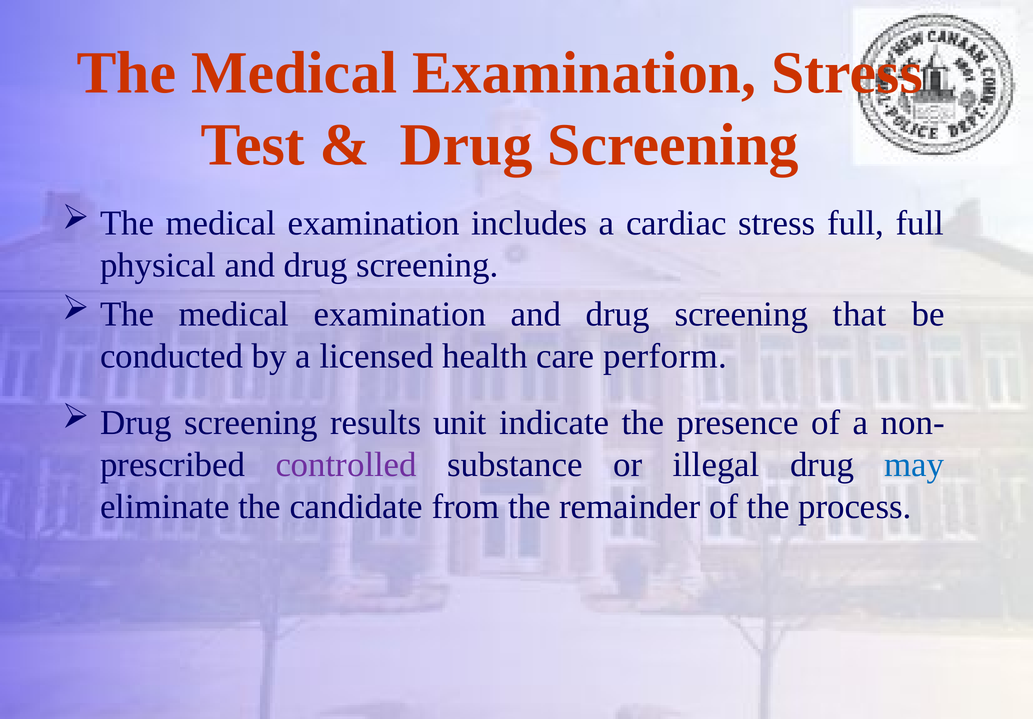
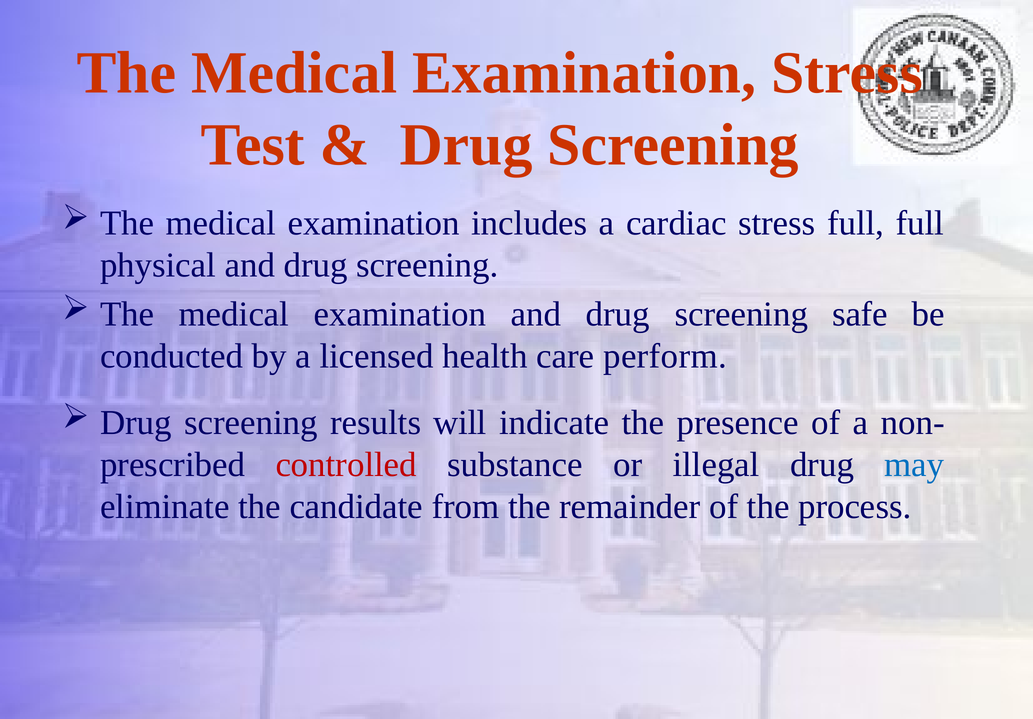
that: that -> safe (860, 314)
unit: unit -> will (460, 422)
controlled colour: purple -> red (346, 464)
